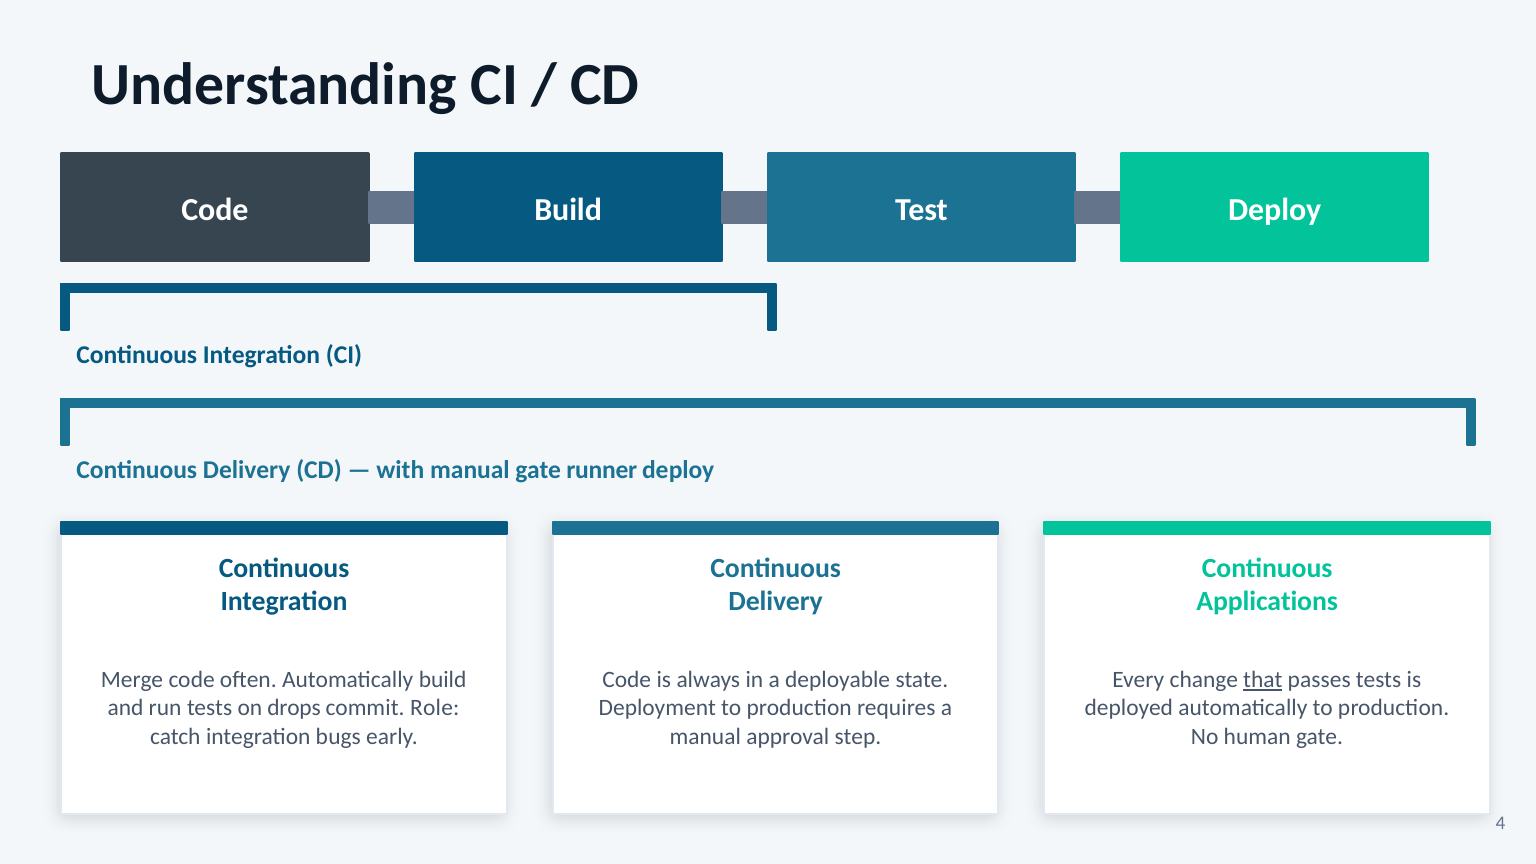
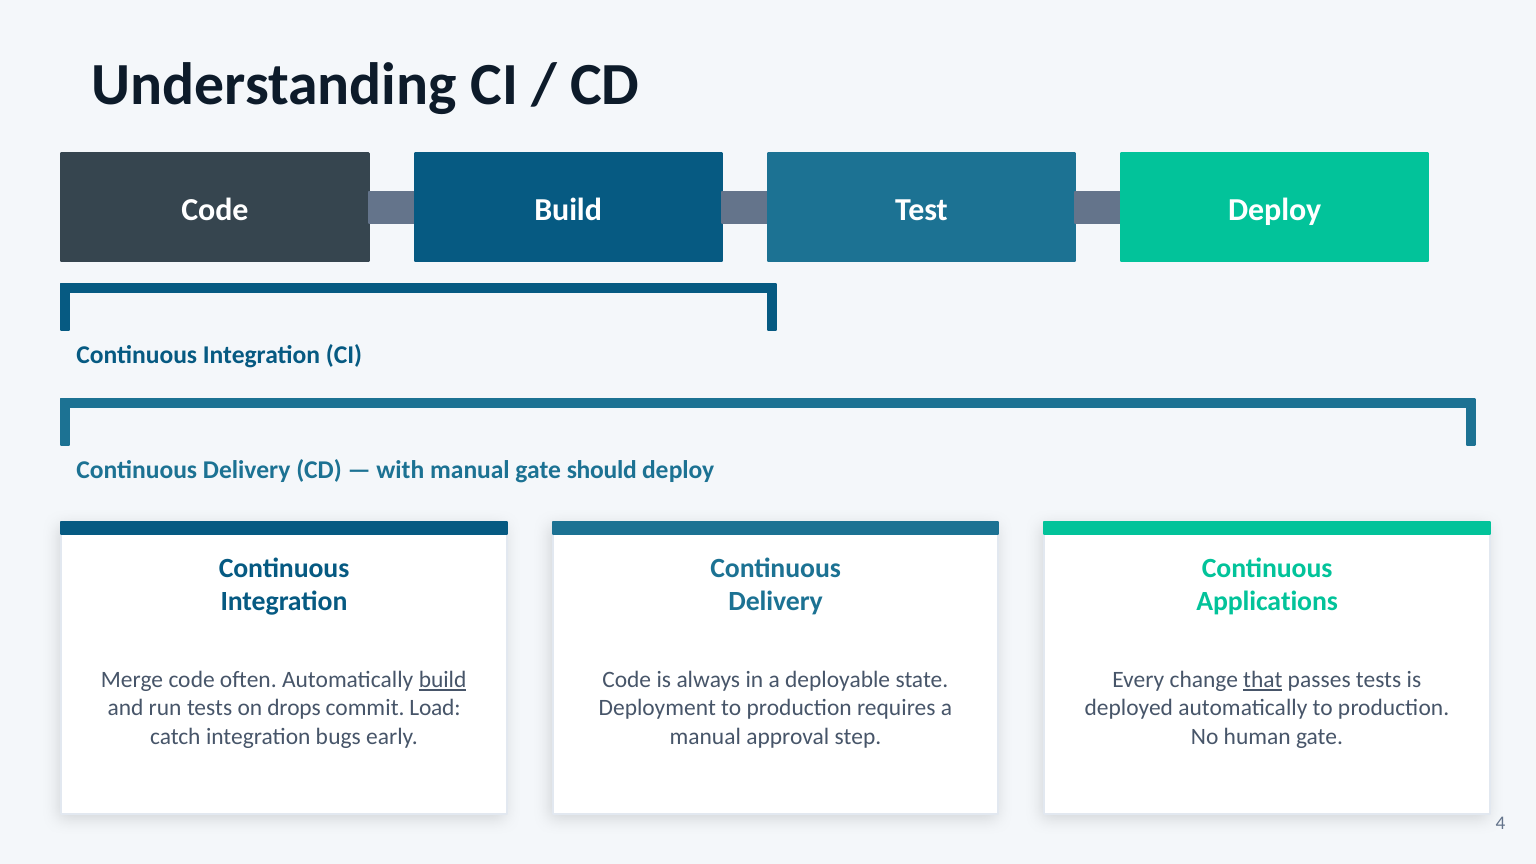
runner: runner -> should (602, 470)
build underline: none -> present (443, 680)
Role: Role -> Load (435, 708)
